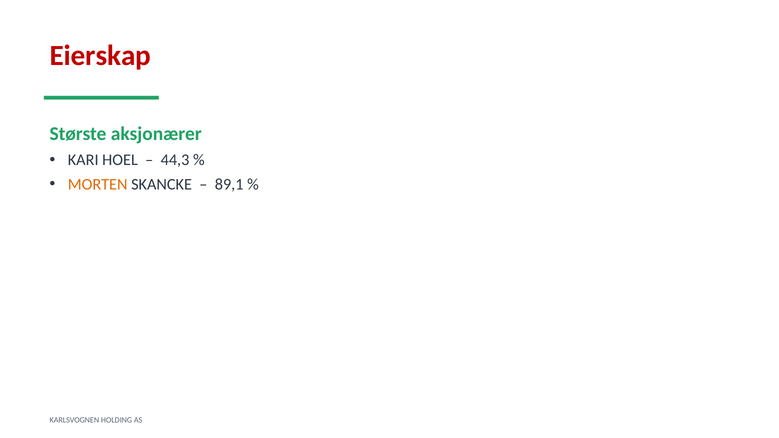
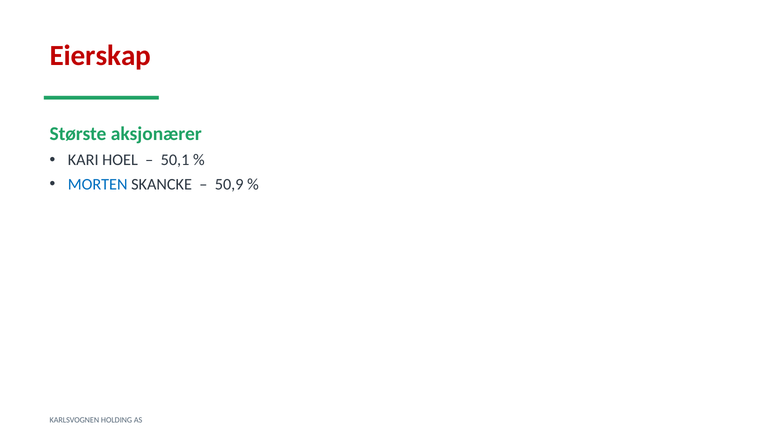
44,3: 44,3 -> 50,1 (175, 160)
MORTEN colour: orange -> blue (98, 185)
89,1: 89,1 -> 50,9 (229, 185)
